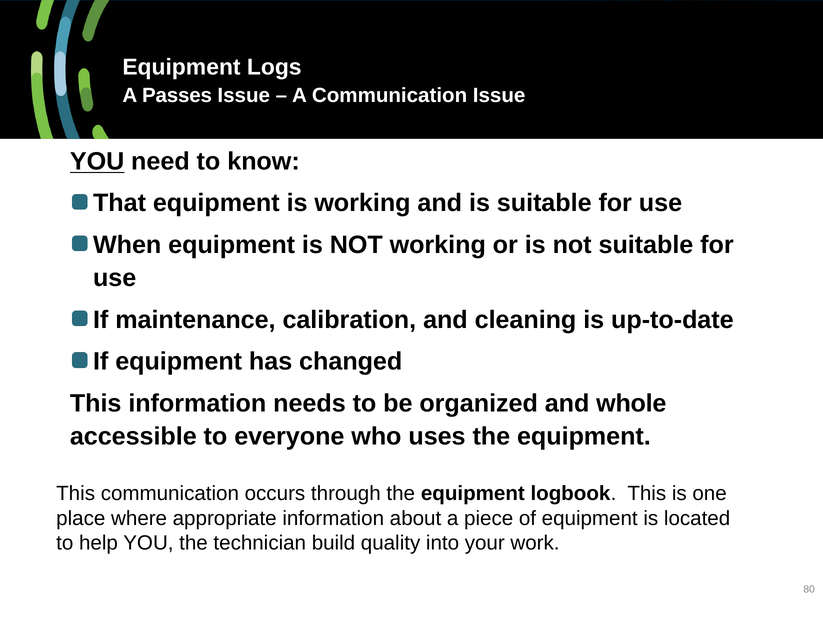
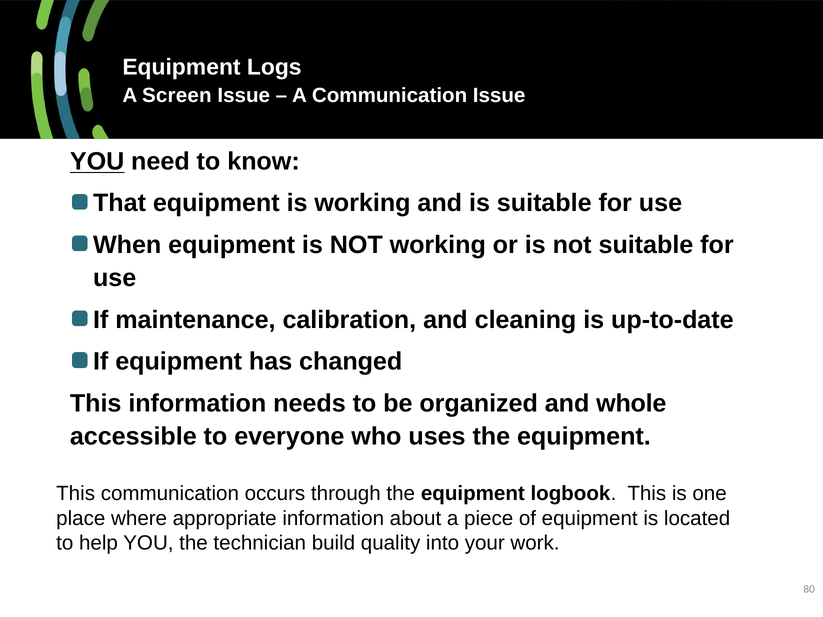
Passes: Passes -> Screen (177, 96)
